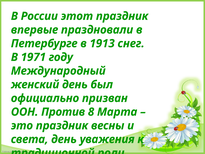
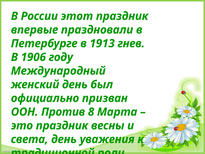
снег: снег -> гнев (131, 43)
1971: 1971 -> 1906 (33, 57)
